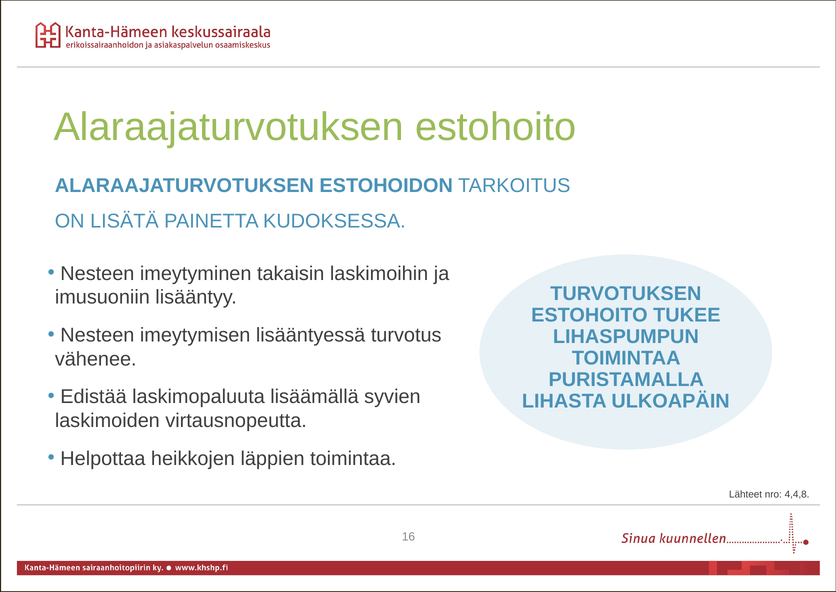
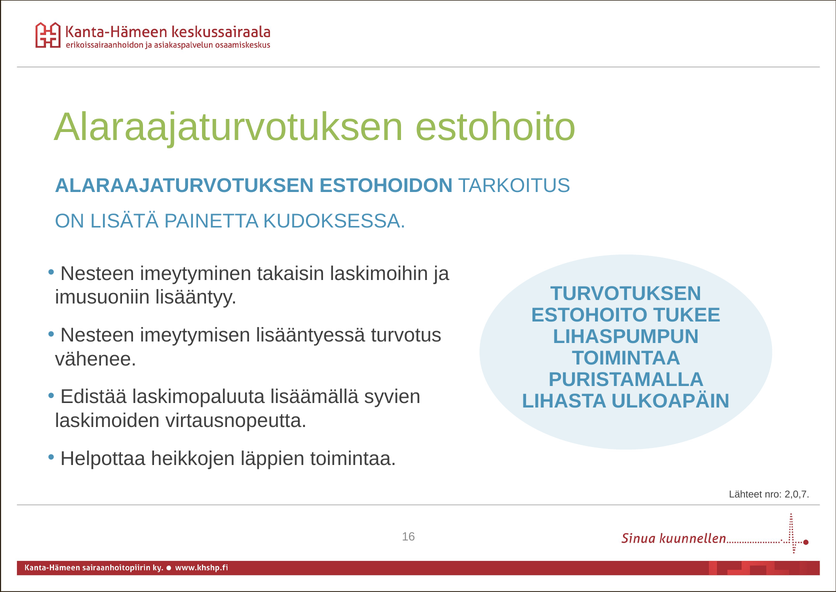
4,4,8: 4,4,8 -> 2,0,7 (797, 494)
